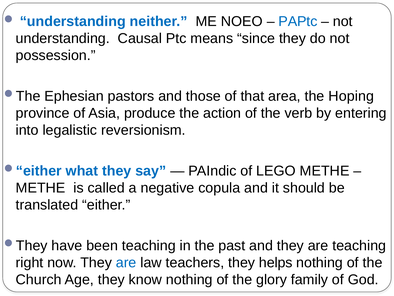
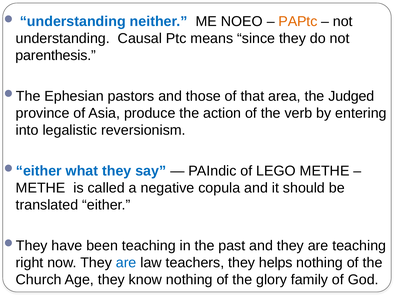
PAPtc colour: blue -> orange (298, 21)
possession: possession -> parenthesis (56, 55)
Hoping: Hoping -> Judged (351, 96)
